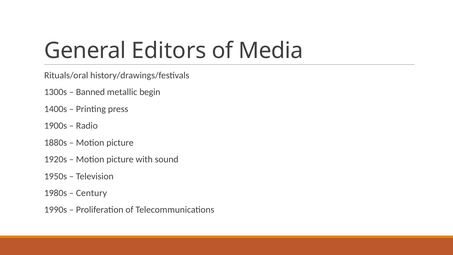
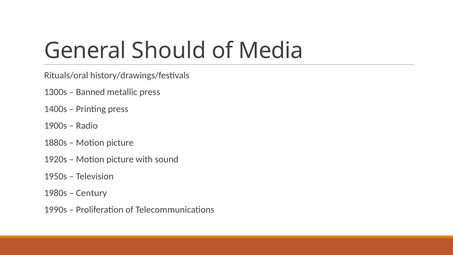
Editors: Editors -> Should (169, 51)
metallic begin: begin -> press (150, 92)
